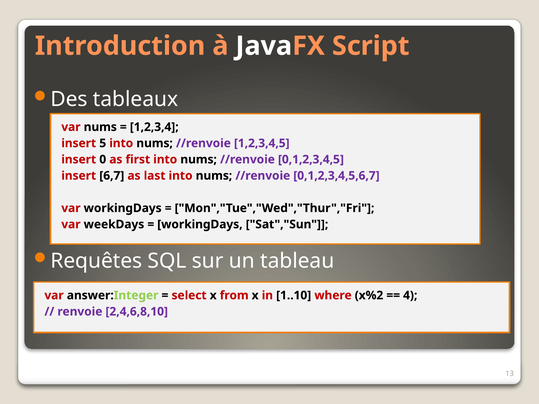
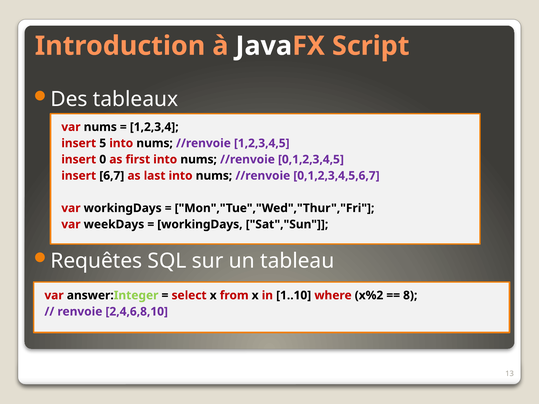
4: 4 -> 8 (410, 296)
